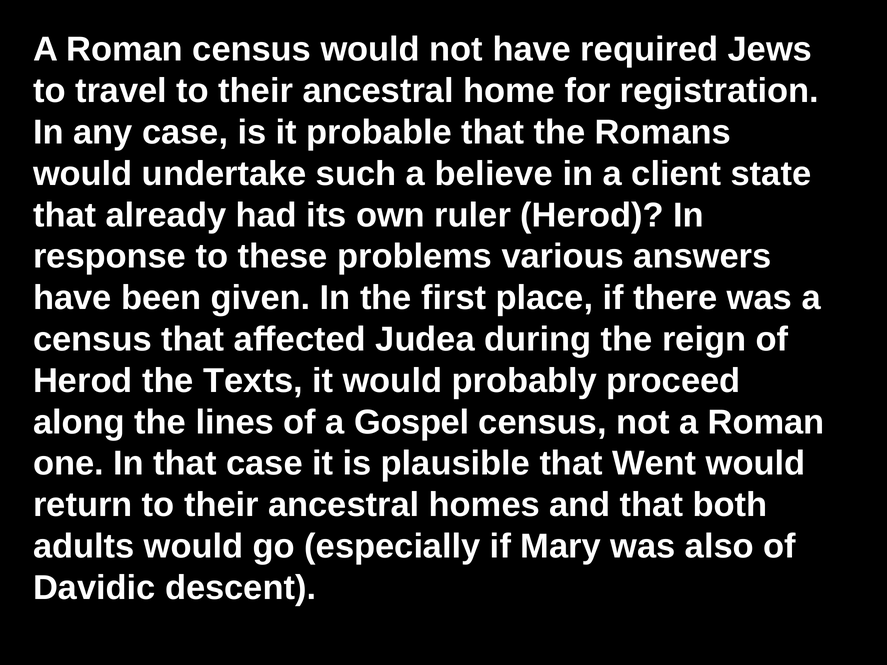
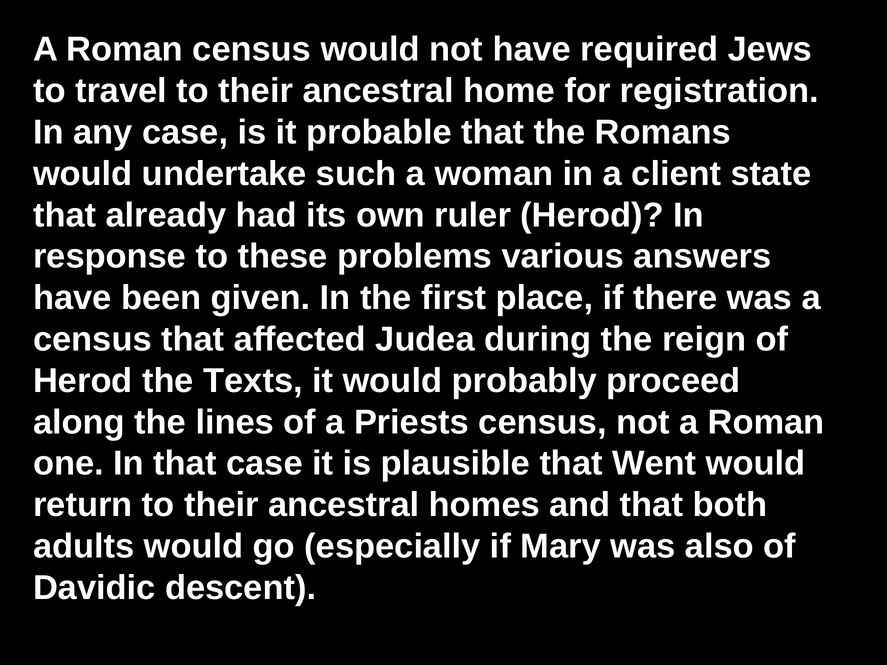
believe: believe -> woman (494, 174)
Gospel: Gospel -> Priests (411, 422)
